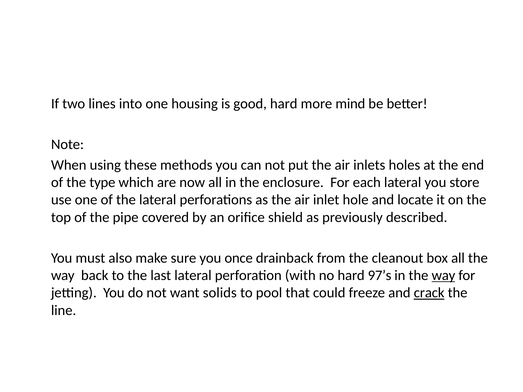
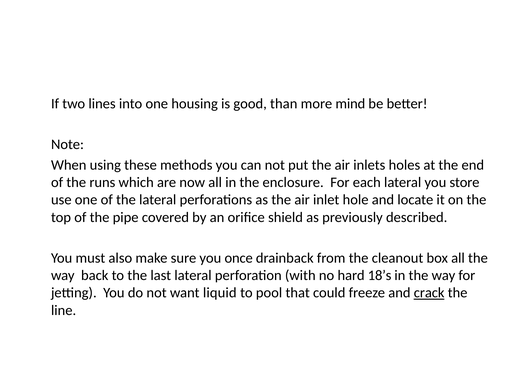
good hard: hard -> than (284, 104)
type: type -> runs (102, 182)
97’s: 97’s -> 18’s (380, 276)
way underline: present -> none (443, 276)
solids: solids -> liquid (220, 293)
